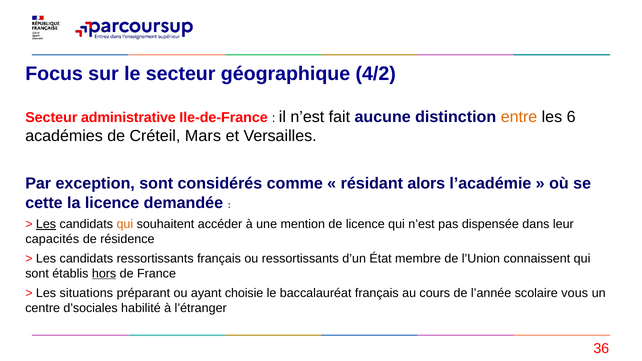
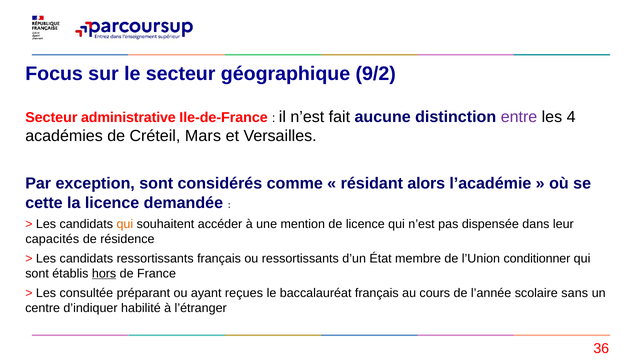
4/2: 4/2 -> 9/2 (376, 74)
entre colour: orange -> purple (519, 117)
6: 6 -> 4 (571, 117)
Les underline: present -> none (46, 224)
connaissent: connaissent -> conditionner (537, 259)
situations: situations -> consultée (86, 293)
choisie: choisie -> reçues (244, 293)
vous: vous -> sans (575, 293)
d’sociales: d’sociales -> d’indiquer (90, 308)
